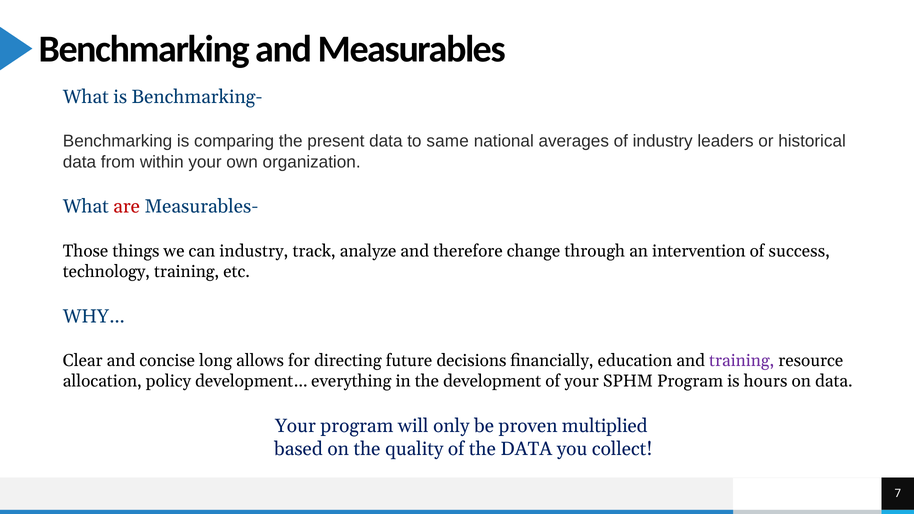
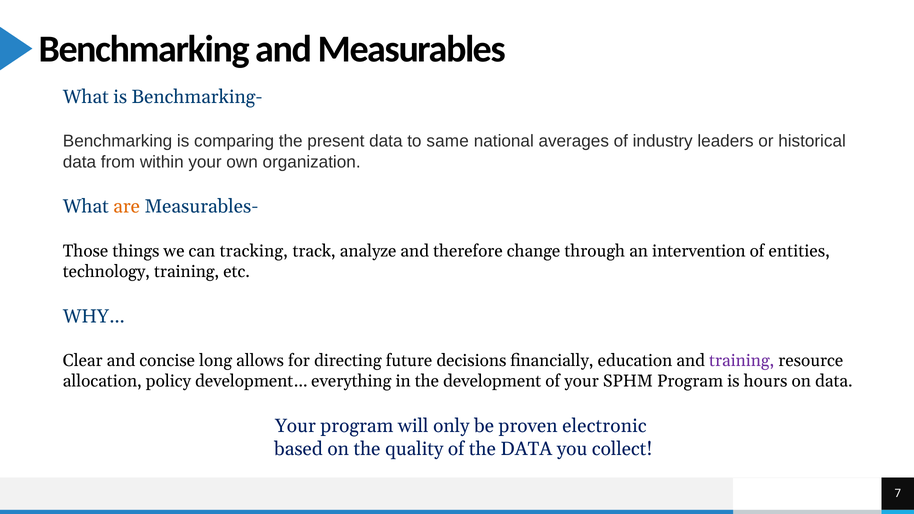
are colour: red -> orange (127, 207)
can industry: industry -> tracking (254, 251)
success: success -> entities (799, 251)
multiplied: multiplied -> electronic (604, 426)
